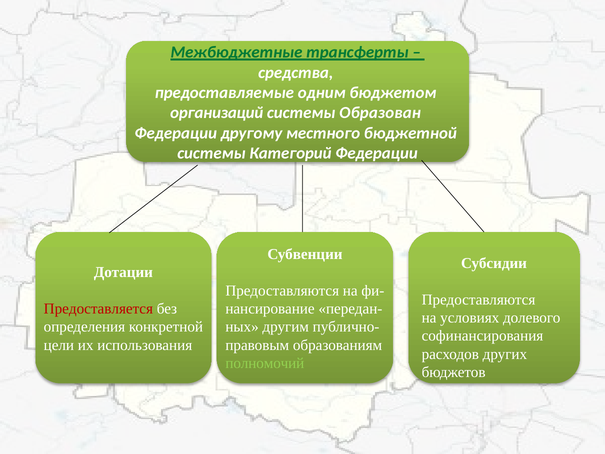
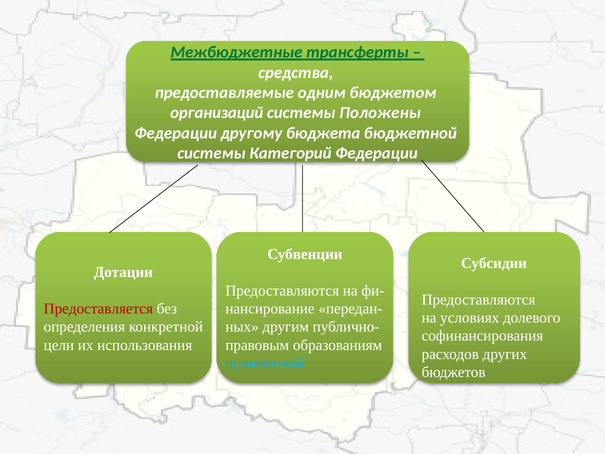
Образован: Образован -> Положены (380, 113)
местного: местного -> бюджета (323, 133)
полномочий colour: light green -> light blue (265, 363)
